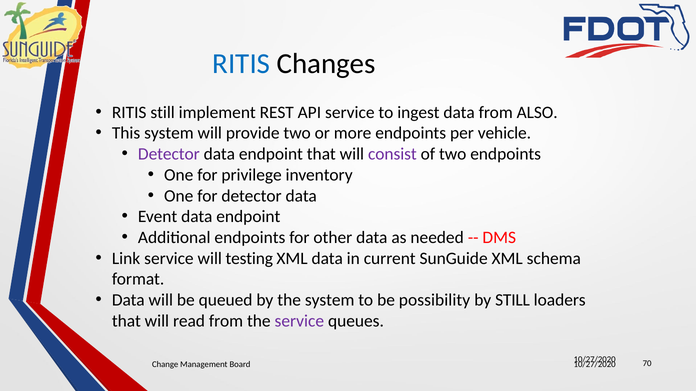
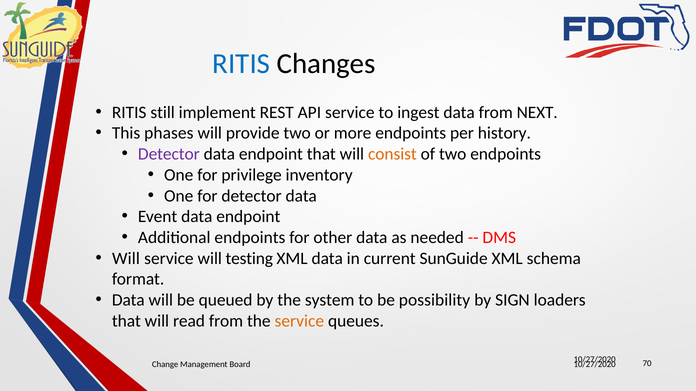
ALSO: ALSO -> NEXT (537, 113)
This system: system -> phases (169, 133)
vehicle: vehicle -> history (504, 133)
consist colour: purple -> orange (392, 154)
Link: Link -> Will (126, 259)
by STILL: STILL -> SIGN (512, 300)
service colour: purple -> orange (299, 321)
